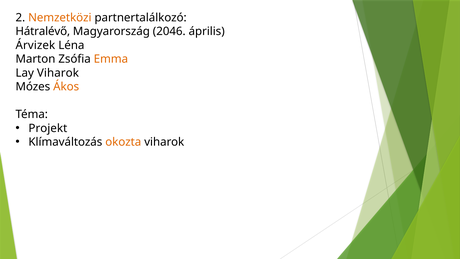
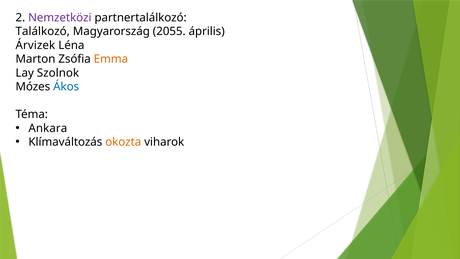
Nemzetközi colour: orange -> purple (60, 18)
Hátralévő: Hátralévő -> Találkozó (43, 31)
2046: 2046 -> 2055 (169, 31)
Lay Viharok: Viharok -> Szolnok (58, 73)
Ákos colour: orange -> blue (66, 87)
Projekt: Projekt -> Ankara (48, 128)
